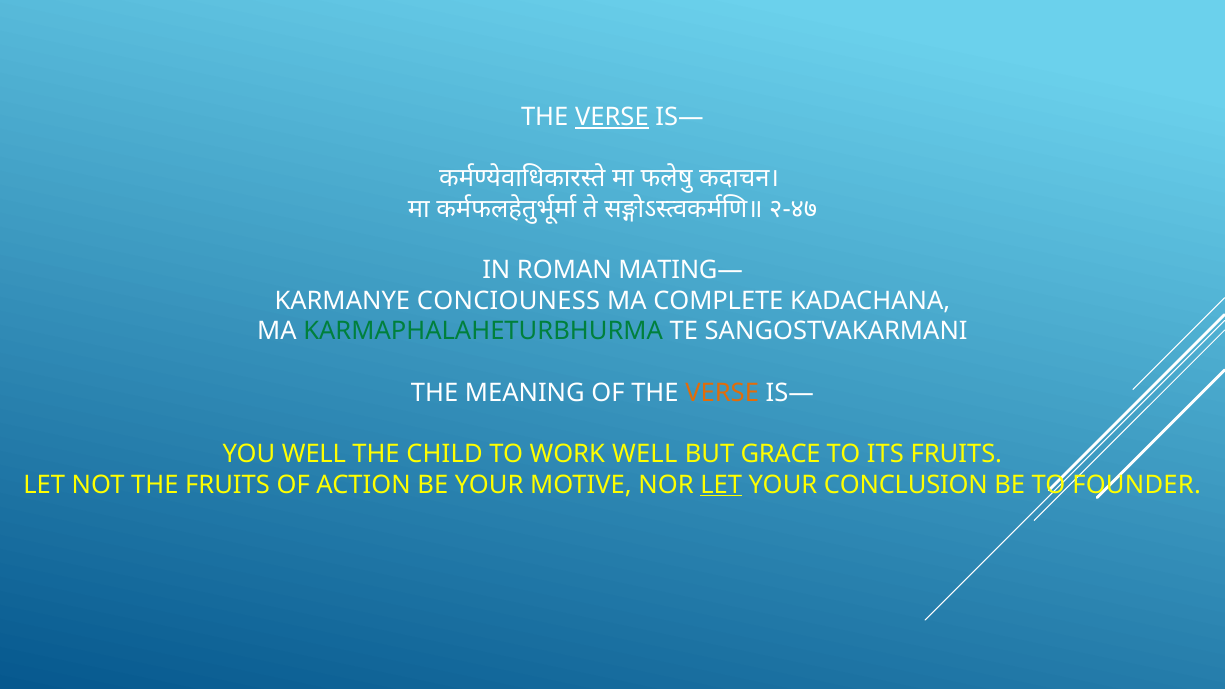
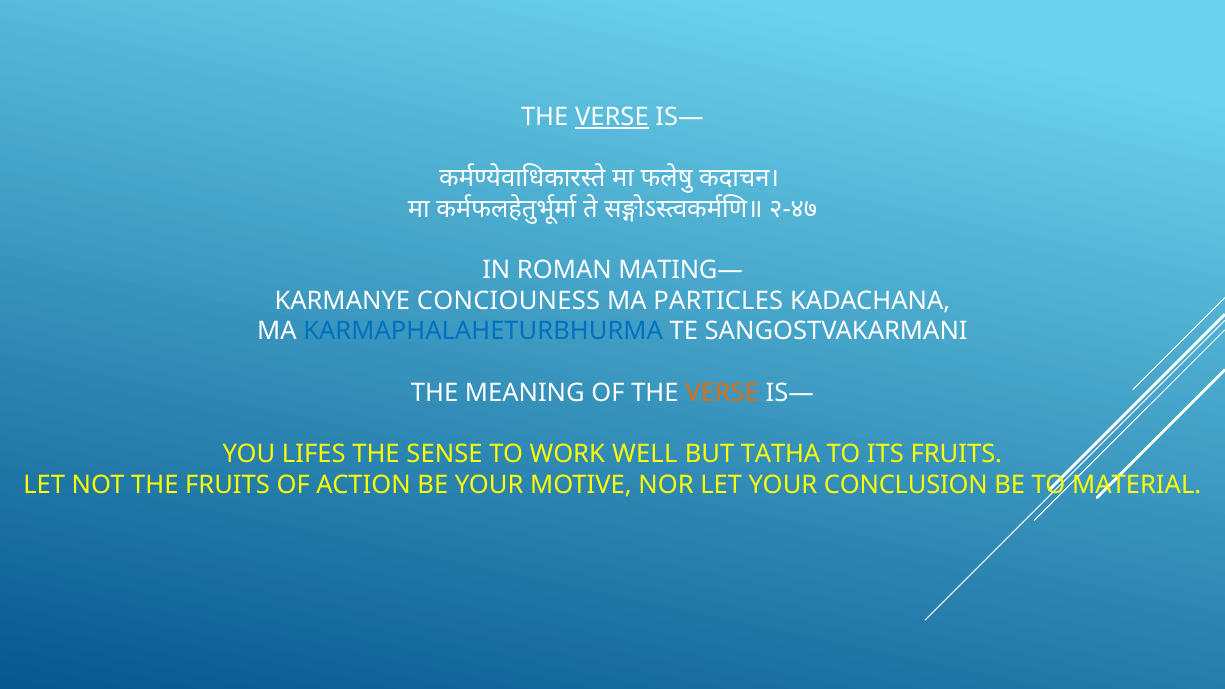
COMPLETE: COMPLETE -> PARTICLES (718, 301)
KARMAPHALAHETURBHURMA colour: green -> blue (483, 331)
YOU WELL: WELL -> LIFES (314, 454)
CHILD: CHILD -> SENSE (445, 454)
GRACE: GRACE -> TATHA (781, 454)
LET underline: present -> none (721, 485)
FOUNDER: FOUNDER -> MATERIAL (1137, 485)
